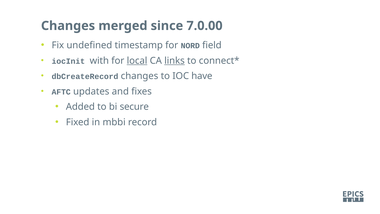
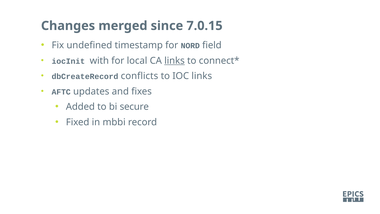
7.0.00: 7.0.00 -> 7.0.15 (205, 26)
local underline: present -> none (137, 61)
dbCreateRecord changes: changes -> conflicts (140, 76)
IOC have: have -> links (202, 76)
